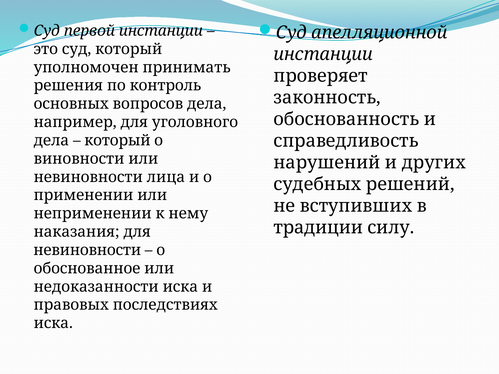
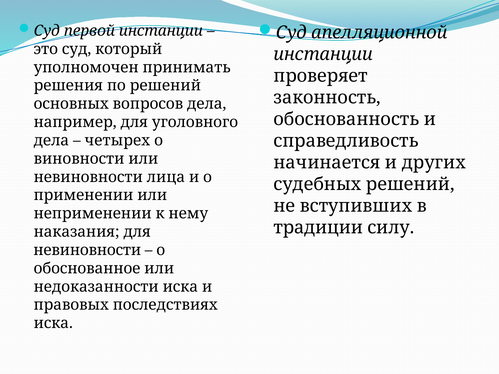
по контроль: контроль -> решений (165, 86)
который: который -> четырех (117, 141)
нарушений: нарушений -> начинается (327, 163)
